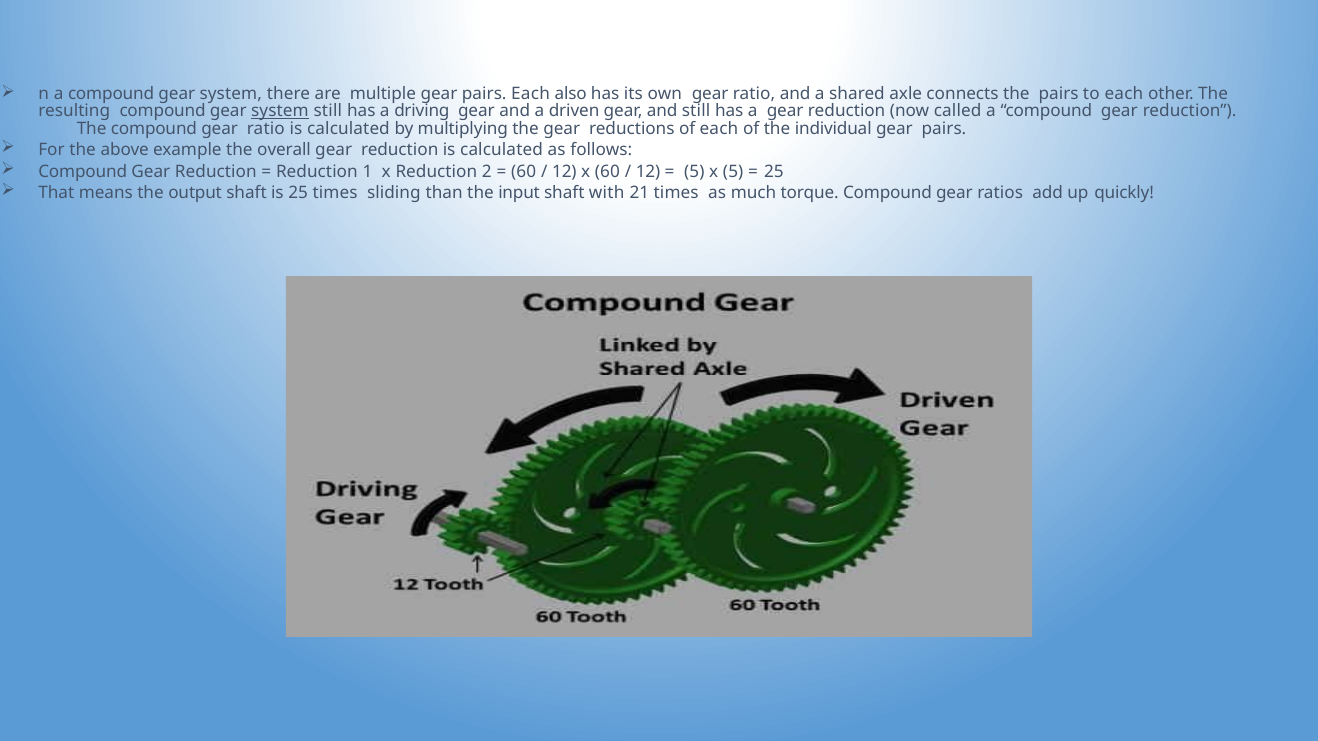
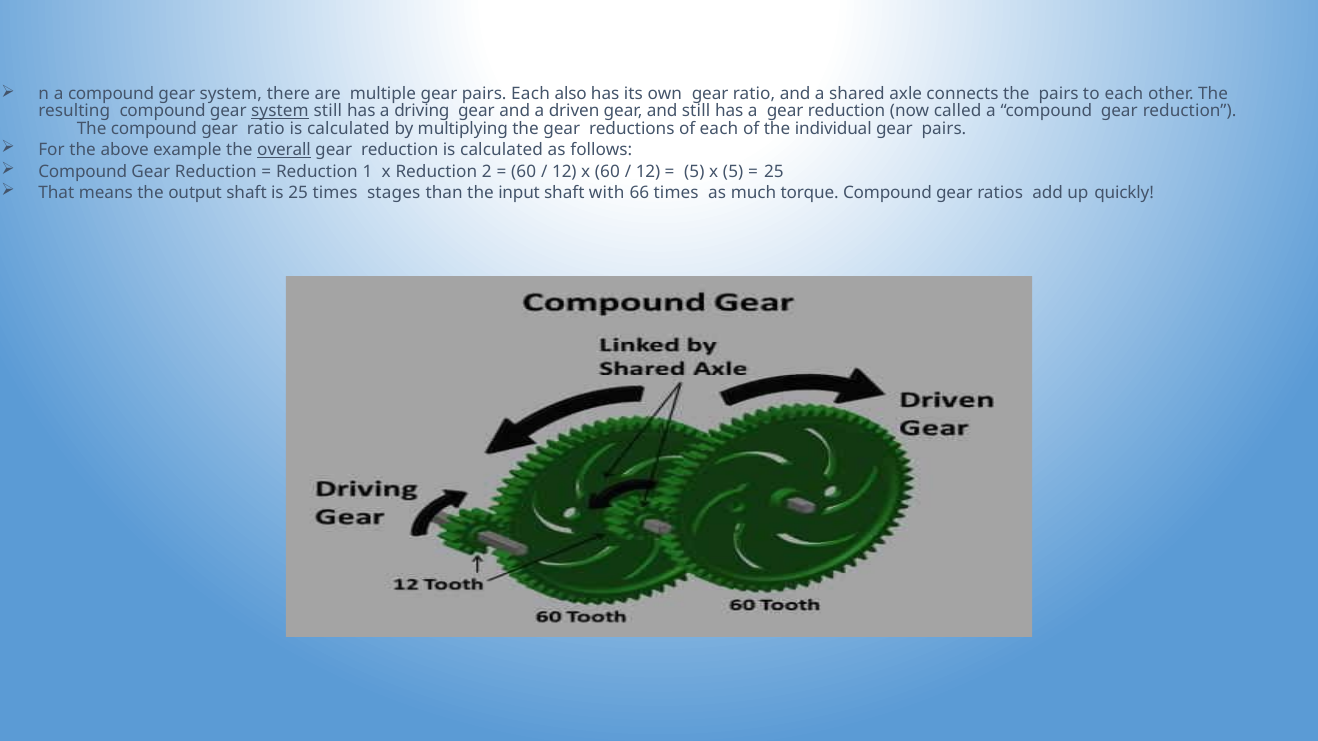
overall underline: none -> present (284, 150)
sliding: sliding -> stages (394, 193)
21: 21 -> 66 (639, 193)
